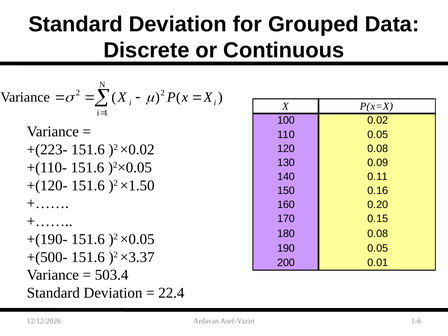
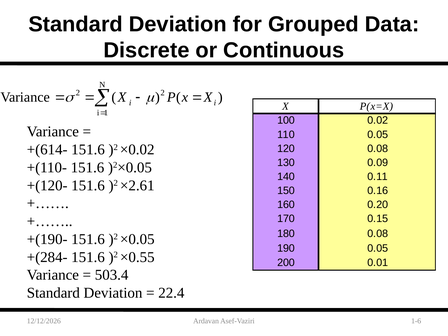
+(223-: +(223- -> +(614- (47, 150)
×1.50: ×1.50 -> ×2.61 (137, 185)
+(500-: +(500- -> +(284- (47, 257)
×3.37: ×3.37 -> ×0.55 (137, 257)
